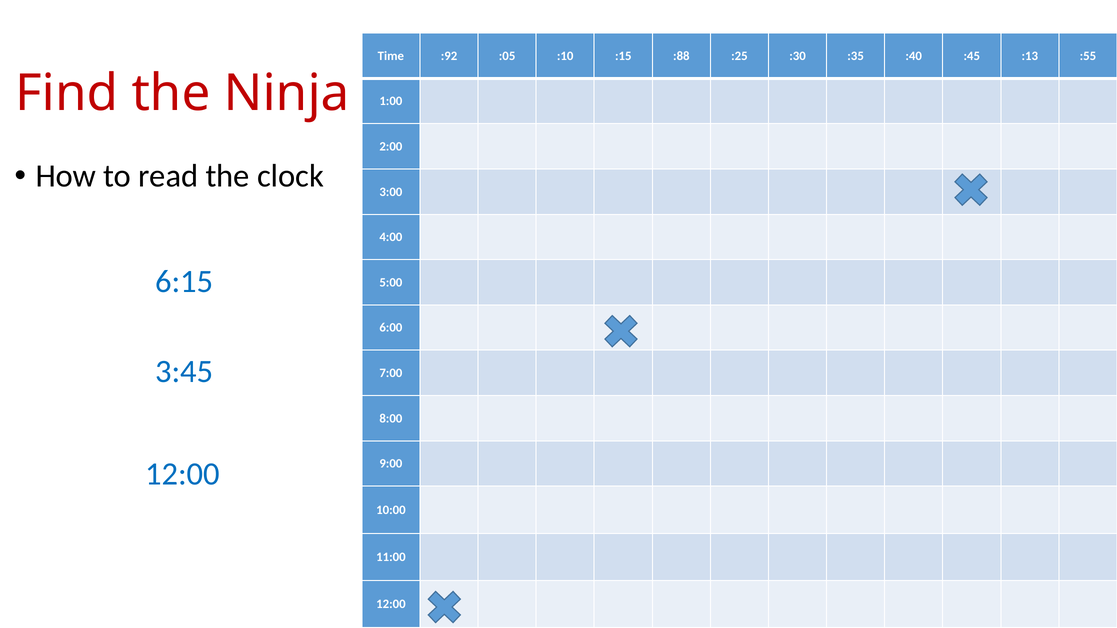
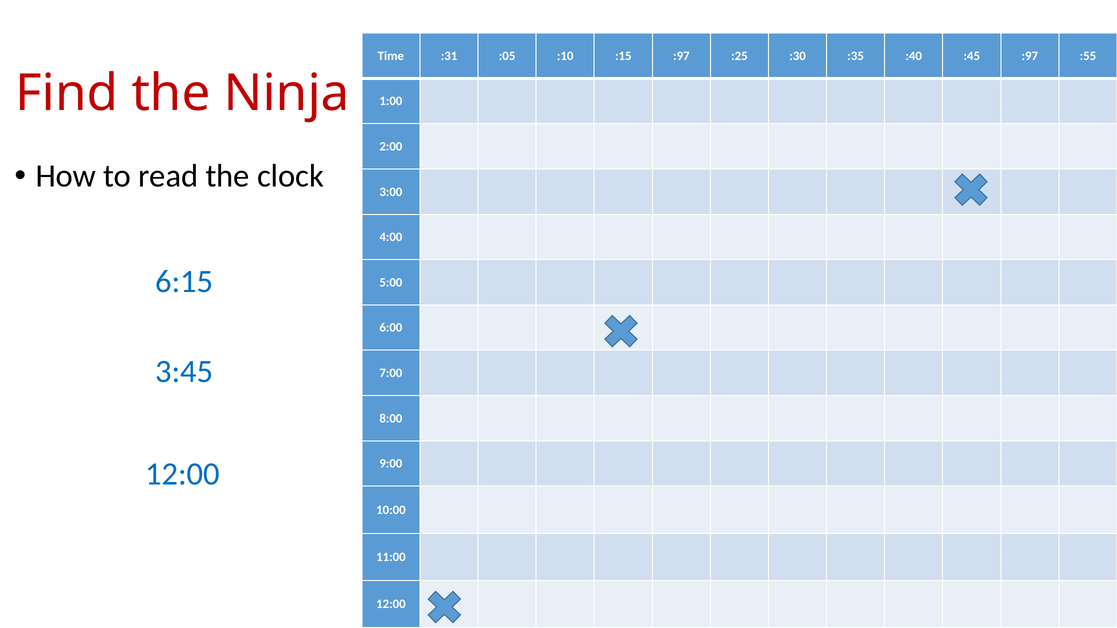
:92: :92 -> :31 (449, 56)
:15 :88: :88 -> :97 (681, 56)
:45 :13: :13 -> :97 (1030, 56)
